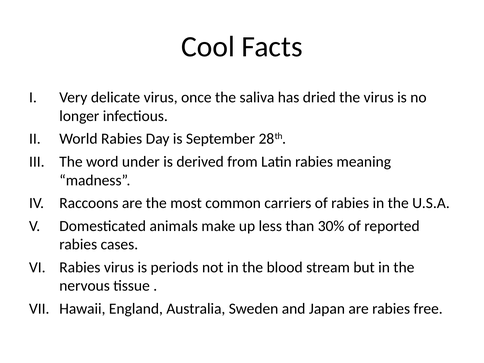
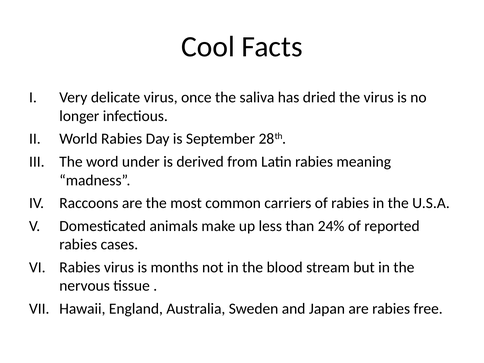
30%: 30% -> 24% (331, 226)
periods: periods -> months (175, 267)
